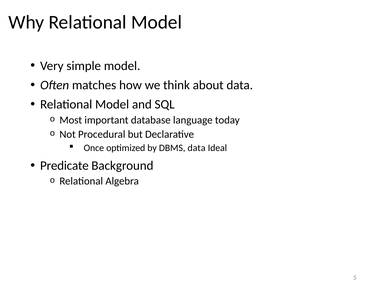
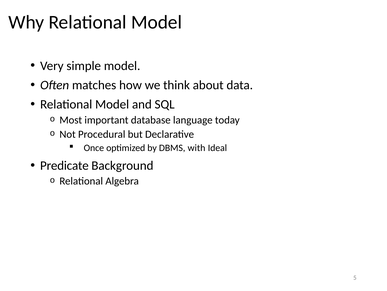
DBMS data: data -> with (197, 148)
